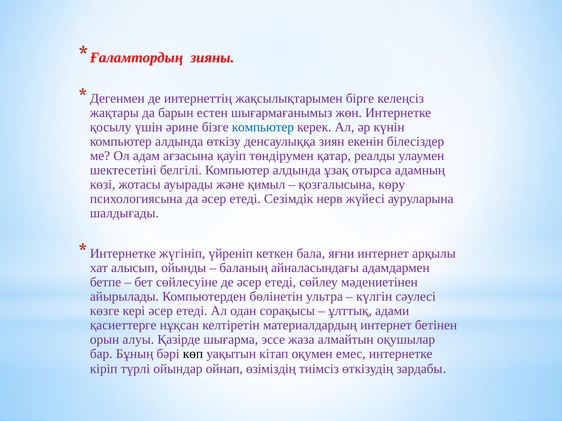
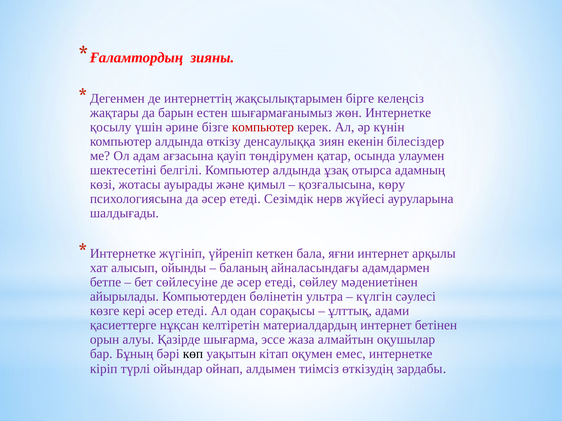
компьютер colour: blue -> red (263, 127)
реалды: реалды -> осында (375, 156)
өзіміздің: өзіміздің -> алдымен (271, 369)
